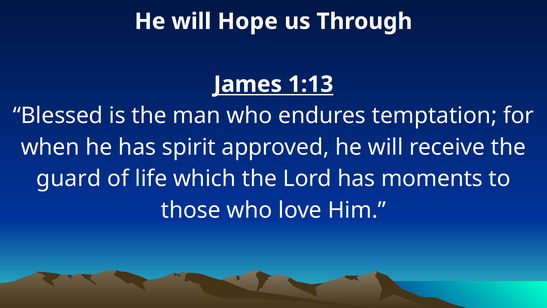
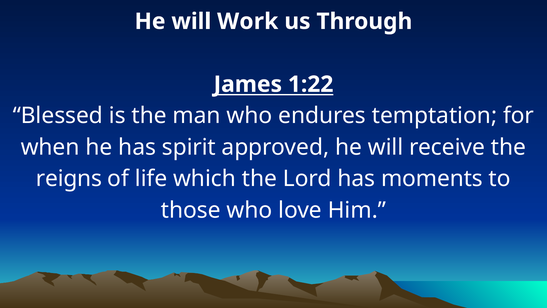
Hope: Hope -> Work (248, 21)
1:13: 1:13 -> 1:22 (311, 84)
guard: guard -> reigns (69, 179)
